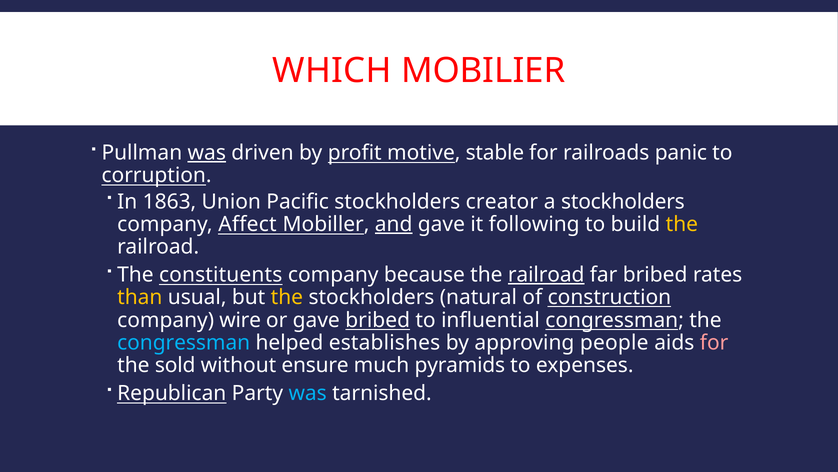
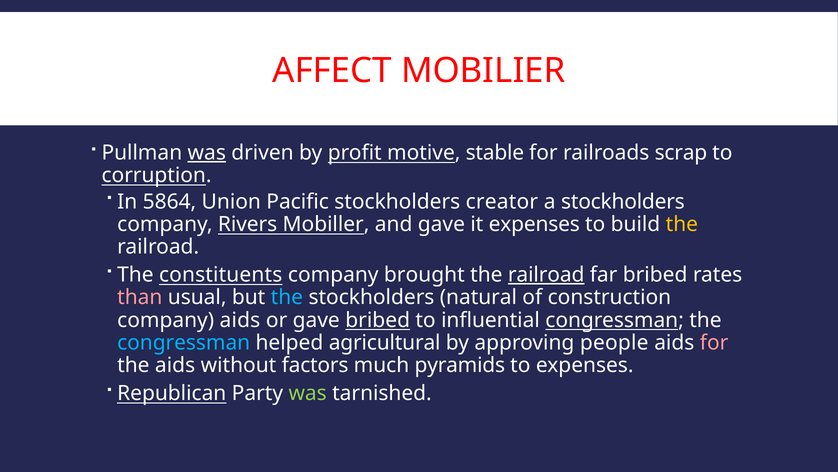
WHICH: WHICH -> AFFECT (332, 71)
panic: panic -> scrap (681, 153)
1863: 1863 -> 5864 (169, 201)
Affect: Affect -> Rivers (248, 224)
and underline: present -> none (394, 224)
it following: following -> expenses (534, 224)
because: because -> brought (424, 274)
than colour: yellow -> pink (140, 297)
the colour: yellow -> light blue (287, 297)
construction underline: present -> none (609, 297)
company wire: wire -> aids (240, 320)
establishes: establishes -> agricultural (385, 342)
the sold: sold -> aids (175, 365)
ensure: ensure -> factors (315, 365)
was colour: light blue -> light green (308, 393)
